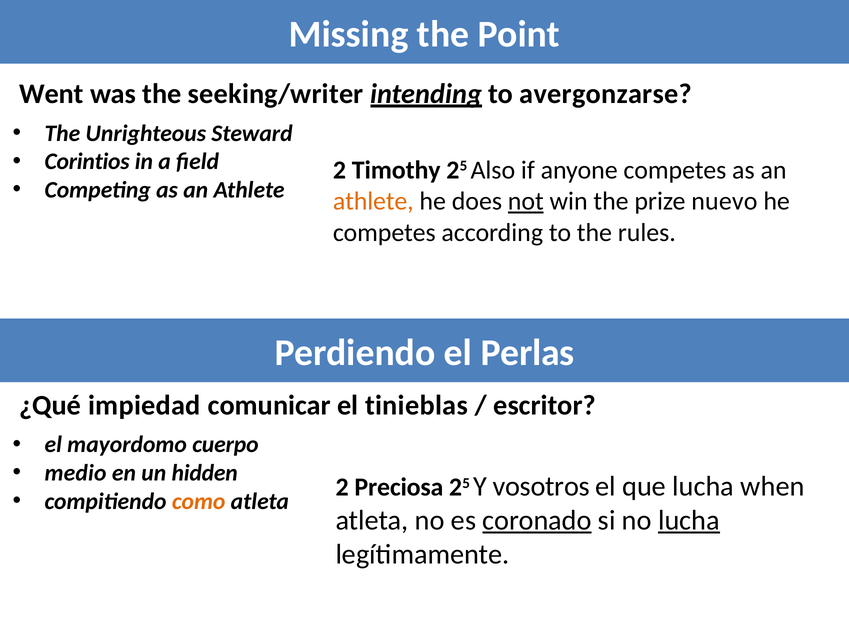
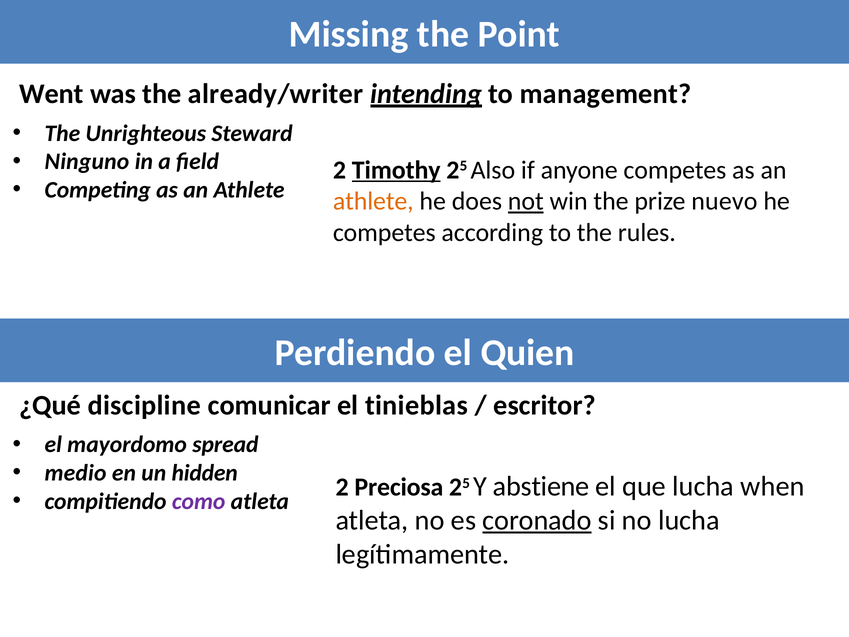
seeking/writer: seeking/writer -> already/writer (276, 94)
avergonzarse: avergonzarse -> management (606, 94)
Corintios: Corintios -> Ninguno (87, 162)
Timothy underline: none -> present (396, 170)
Perlas: Perlas -> Quien (527, 353)
impiedad: impiedad -> discipline (144, 405)
cuerpo: cuerpo -> spread (225, 444)
vosotros: vosotros -> abstiene (541, 486)
como colour: orange -> purple (199, 501)
lucha underline: present -> none (689, 520)
